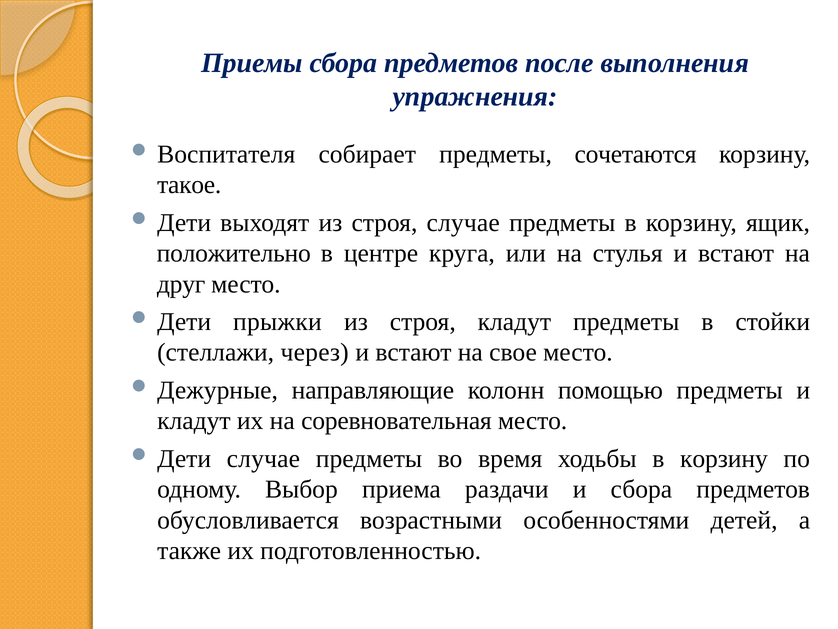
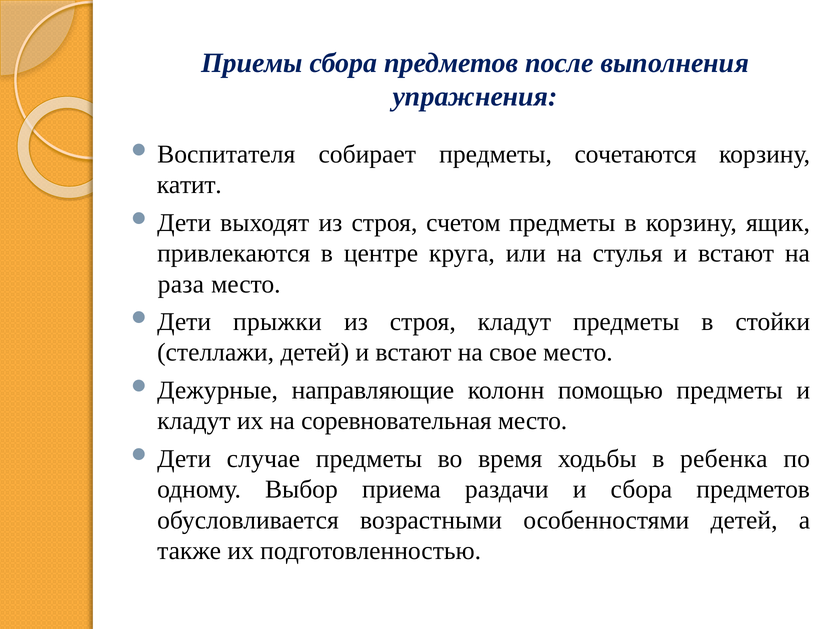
такое: такое -> катит (189, 185)
строя случае: случае -> счетом (463, 222)
положительно: положительно -> привлекаются (234, 253)
друг: друг -> раза (181, 284)
стеллажи через: через -> детей (315, 352)
ходьбы в корзину: корзину -> ребенка (724, 458)
